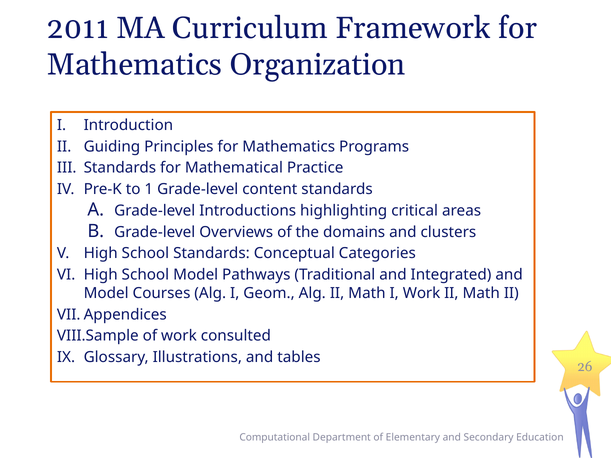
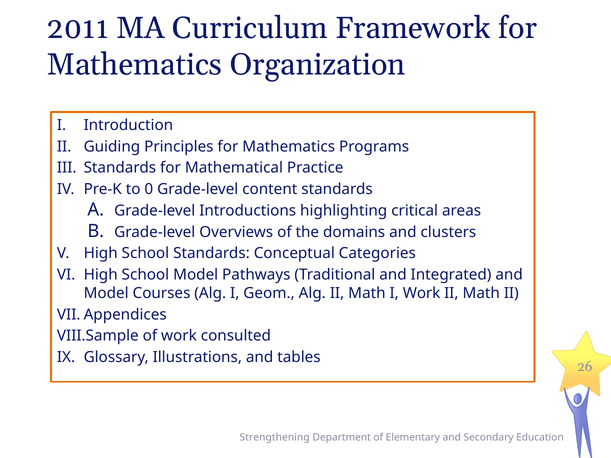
1: 1 -> 0 (149, 189)
Computational: Computational -> Strengthening (275, 438)
